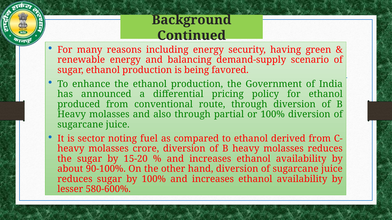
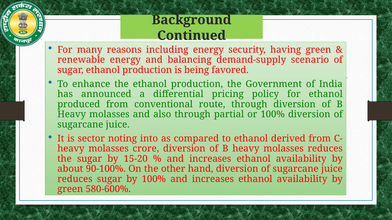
fuel: fuel -> into (149, 139)
lesser: lesser -> green (70, 190)
